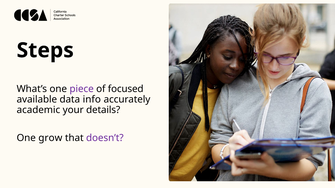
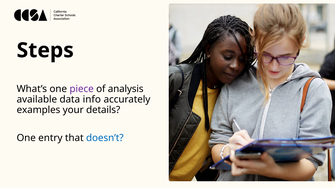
focused: focused -> analysis (126, 89)
academic: academic -> examples (38, 110)
grow: grow -> entry (50, 138)
doesn’t colour: purple -> blue (105, 138)
